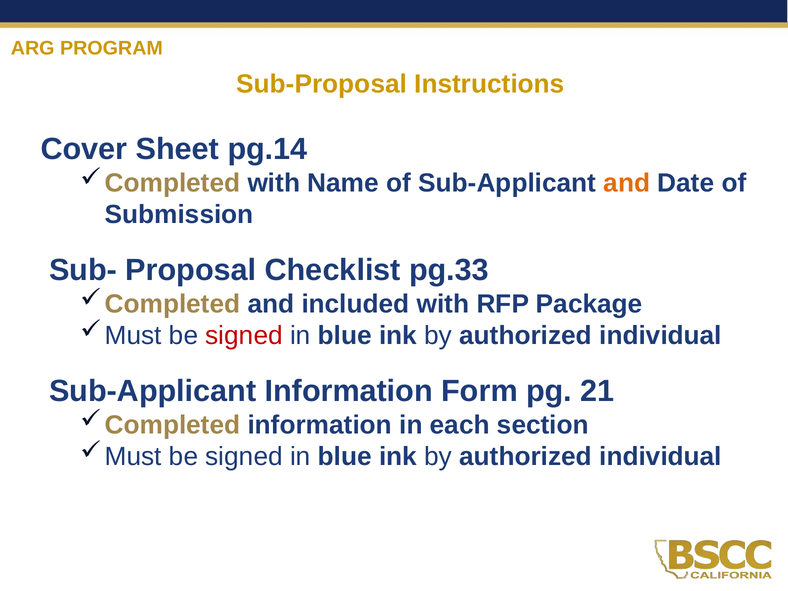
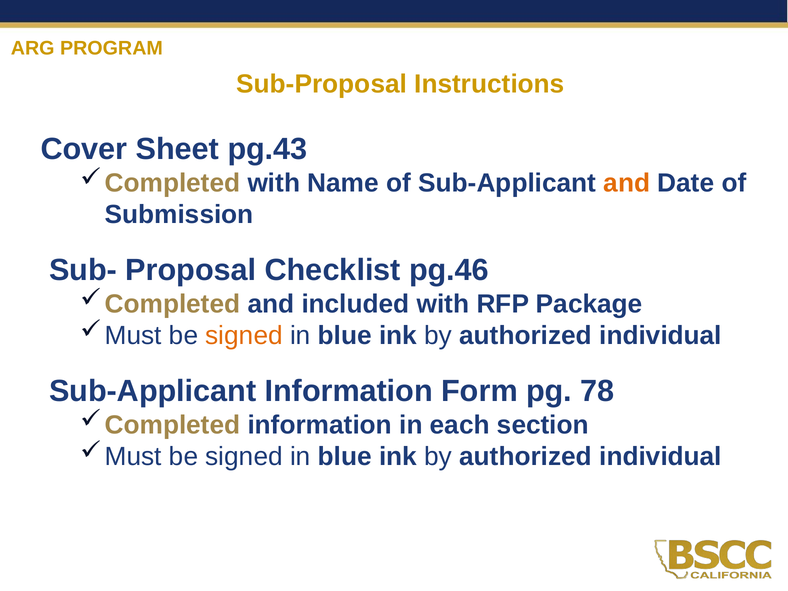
pg.14: pg.14 -> pg.43 (267, 149)
pg.33: pg.33 -> pg.46 (449, 270)
signed colour: red -> orange (244, 336)
21: 21 -> 78 (597, 391)
